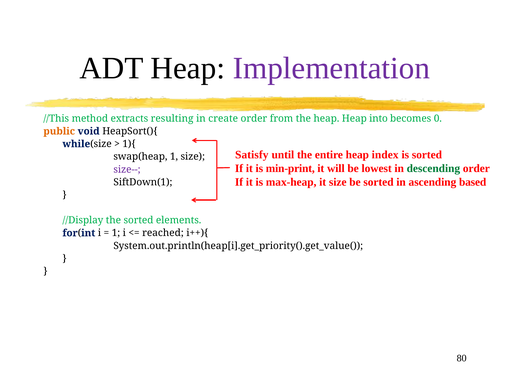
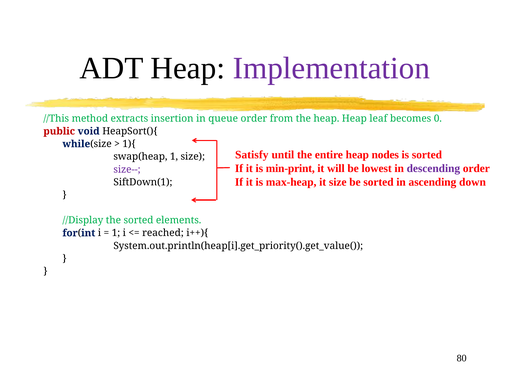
resulting: resulting -> insertion (172, 118)
create: create -> queue (223, 118)
into: into -> leaf (378, 118)
public colour: orange -> red (59, 131)
index: index -> nodes (385, 155)
descending colour: green -> purple (433, 168)
based: based -> down (473, 182)
